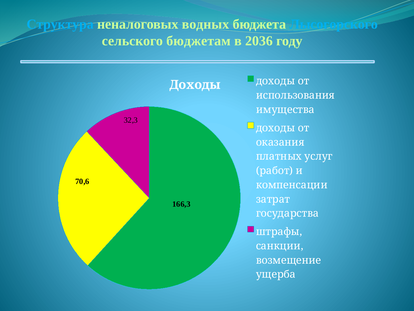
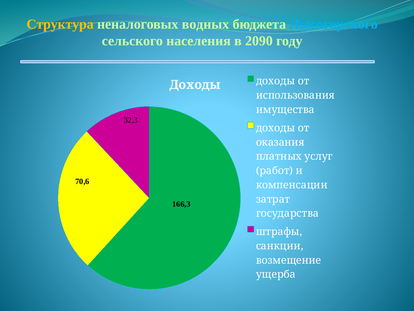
Структура colour: light blue -> yellow (60, 24)
бюджетам: бюджетам -> населения (199, 41)
2036: 2036 -> 2090 (259, 41)
